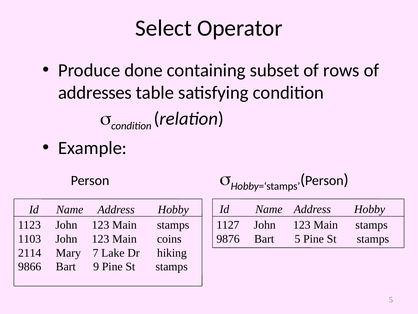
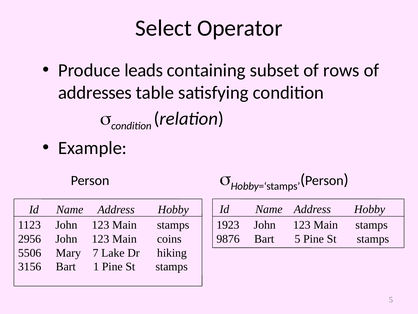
done: done -> leads (144, 70)
1127: 1127 -> 1923 (228, 225)
1103: 1103 -> 2956 (30, 238)
2114: 2114 -> 5506 (30, 252)
9866: 9866 -> 3156 (30, 266)
9: 9 -> 1 (96, 266)
